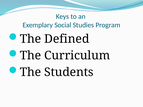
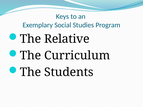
Defined: Defined -> Relative (67, 39)
